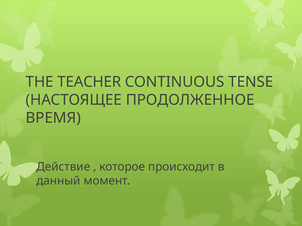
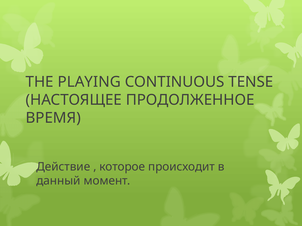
TEACHER: TEACHER -> PLAYING (89, 82)
